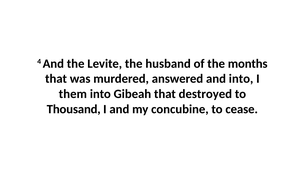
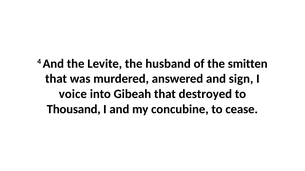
months: months -> smitten (248, 64)
and into: into -> sign (241, 79)
them: them -> voice (73, 94)
